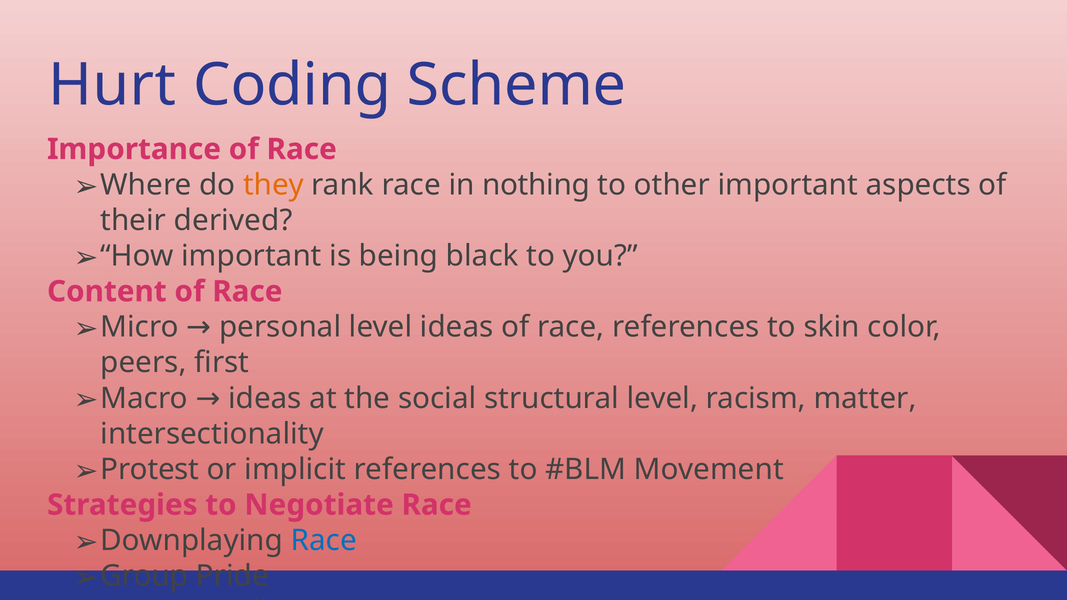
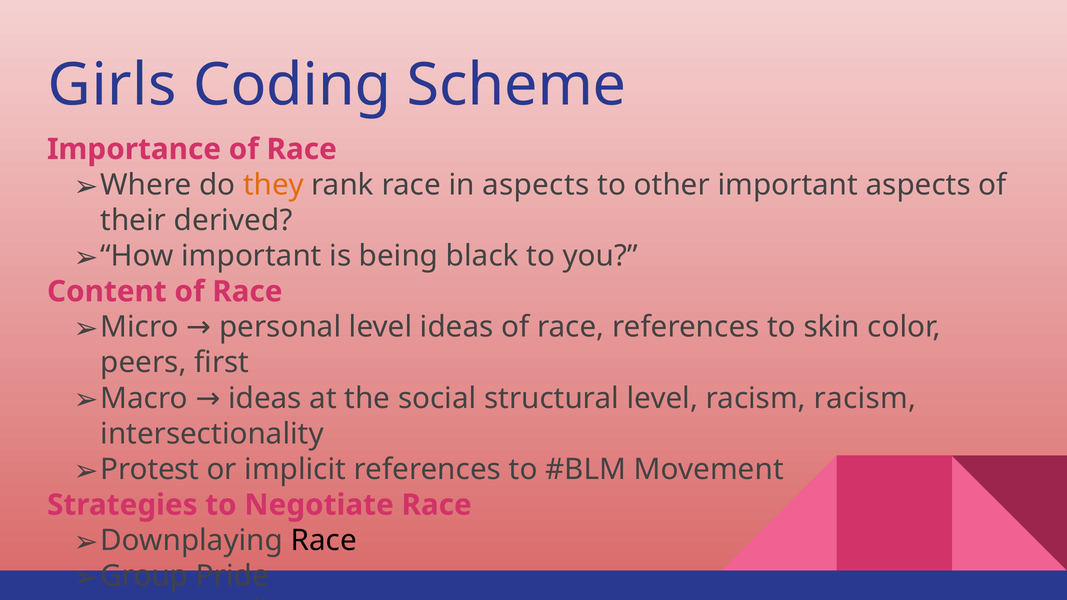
Hurt: Hurt -> Girls (112, 85)
in nothing: nothing -> aspects (536, 185)
racism matter: matter -> racism (865, 398)
Race colour: blue -> black (324, 541)
